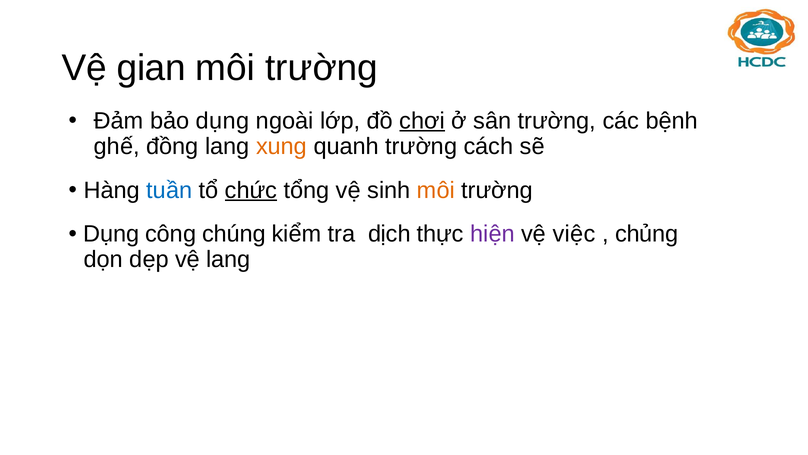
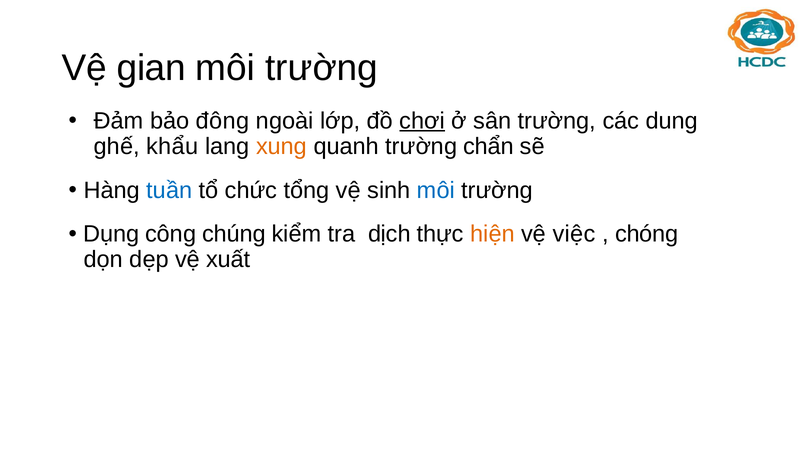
bảo dụng: dụng -> đông (223, 121)
bệnh: bệnh -> dung (672, 121)
đồng: đồng -> khẩu (172, 146)
cách: cách -> chẩn (489, 146)
chức underline: present -> none (251, 190)
môi colour: orange -> blue (436, 190)
hiện colour: purple -> orange (492, 234)
chủng: chủng -> chóng (647, 234)
vệ lang: lang -> xuất (228, 259)
